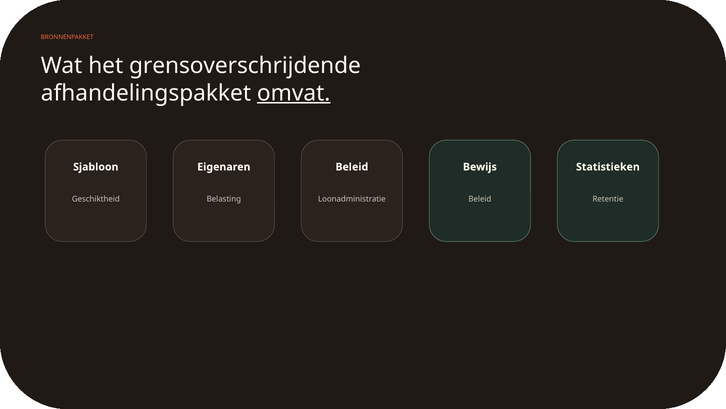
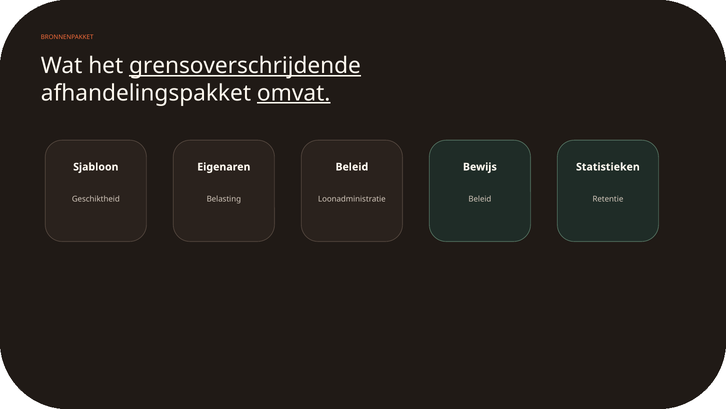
grensoverschrijdende underline: none -> present (245, 66)
